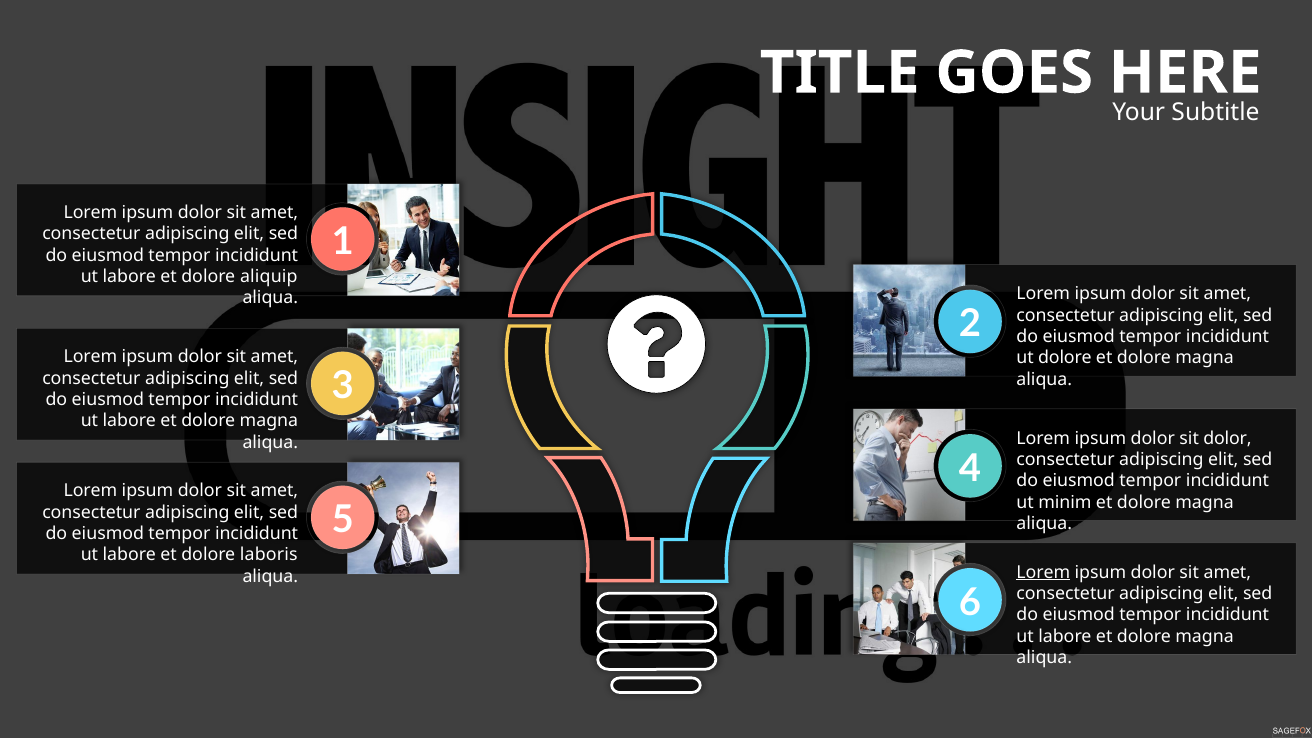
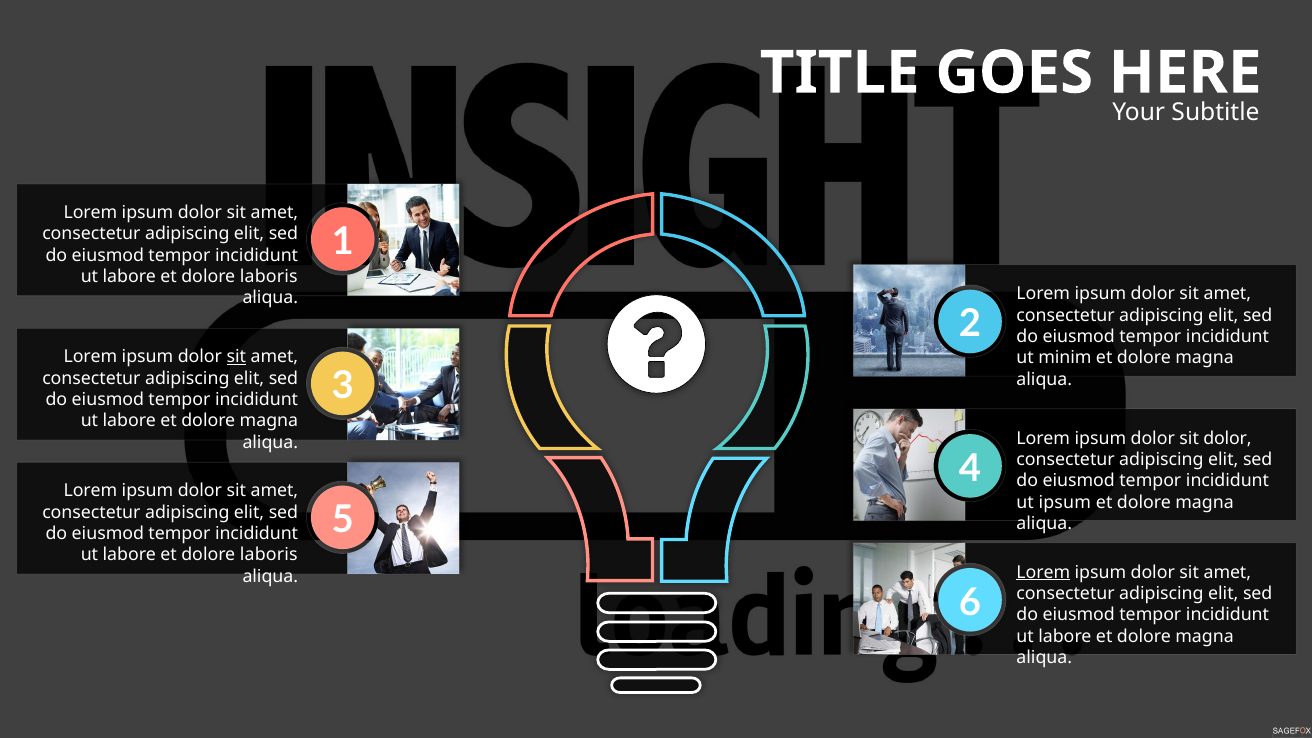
aliquip: aliquip -> laboris (269, 277)
sit underline: none -> present (236, 357)
ut dolore: dolore -> minim (1065, 358)
ut minim: minim -> ipsum (1065, 502)
